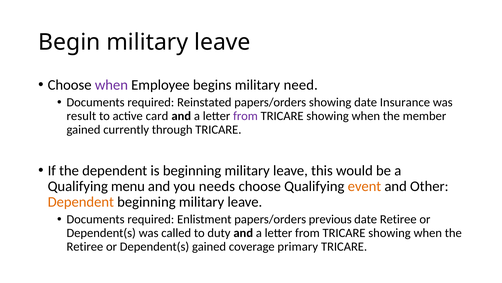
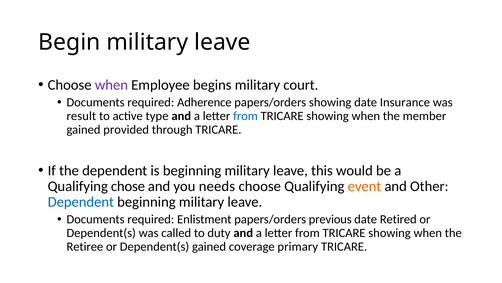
need: need -> court (301, 85)
Reinstated: Reinstated -> Adherence (204, 102)
card: card -> type (157, 116)
from colour: purple -> blue (245, 116)
currently: currently -> provided (126, 129)
menu: menu -> chose (128, 186)
Dependent colour: orange -> blue (81, 202)
date Retiree: Retiree -> Retired (398, 219)
